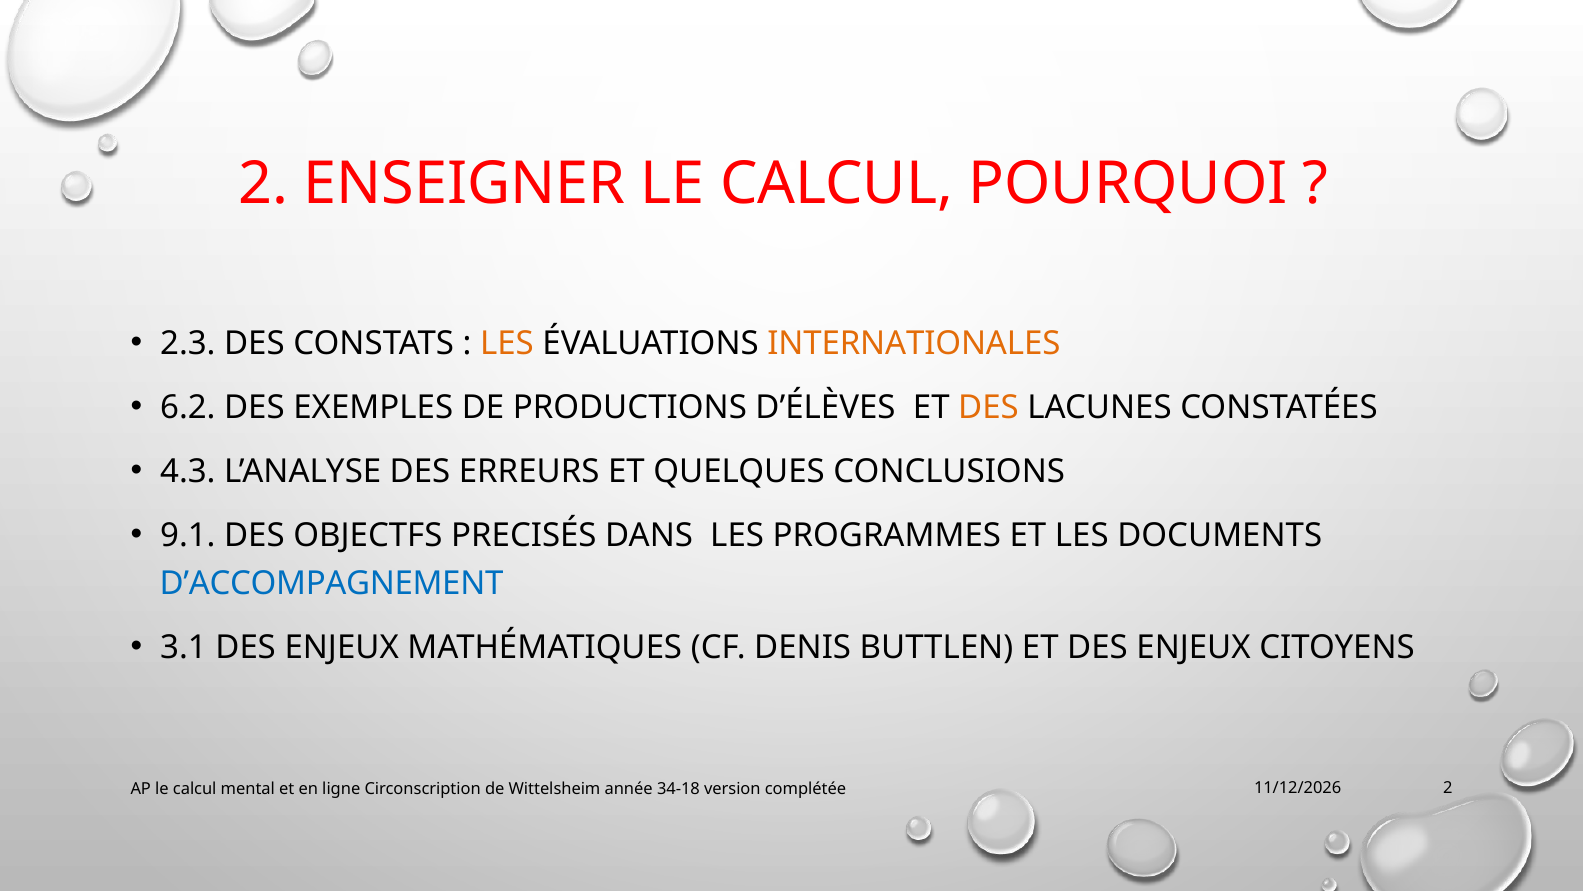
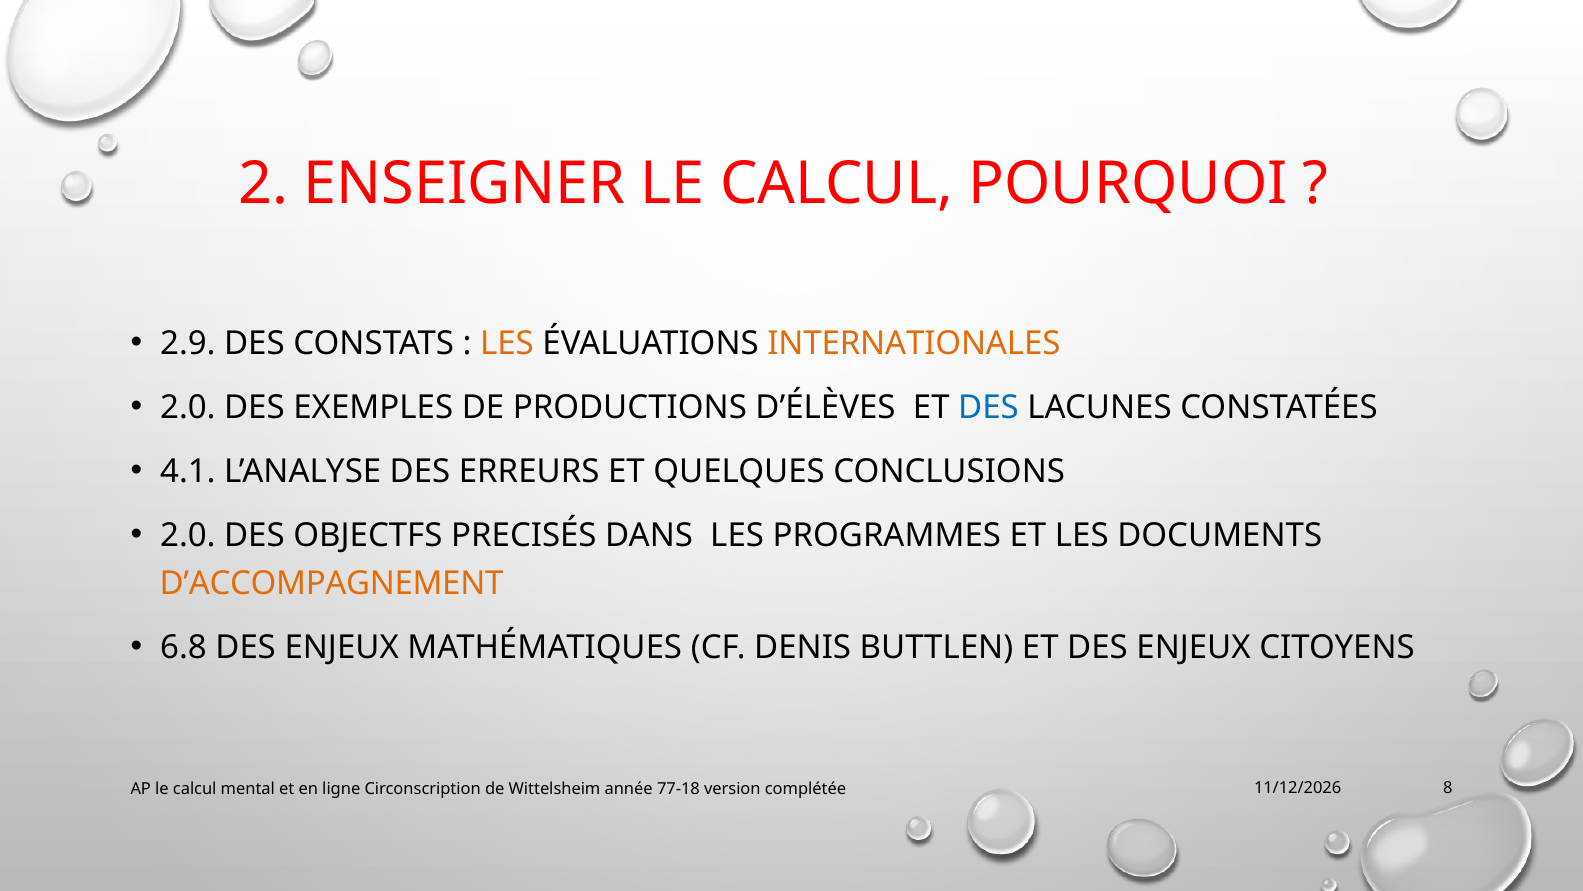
2.3: 2.3 -> 2.9 (188, 343)
6.2: 6.2 -> 2.0 (188, 407)
DES colour: orange -> blue (988, 407)
4.3: 4.3 -> 4.1 (188, 471)
9.1: 9.1 -> 2.0 (188, 535)
D’ACCOMPAGNEMENT colour: blue -> orange (332, 583)
3.1: 3.1 -> 6.8 (183, 647)
34-18: 34-18 -> 77-18 (678, 789)
complétée 2: 2 -> 8 (1448, 787)
